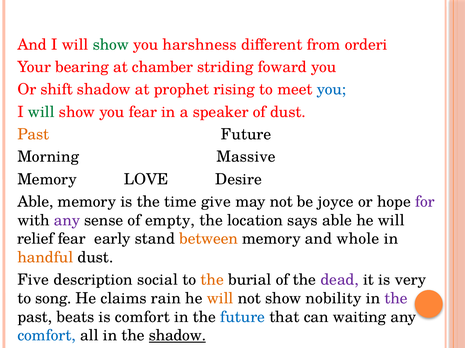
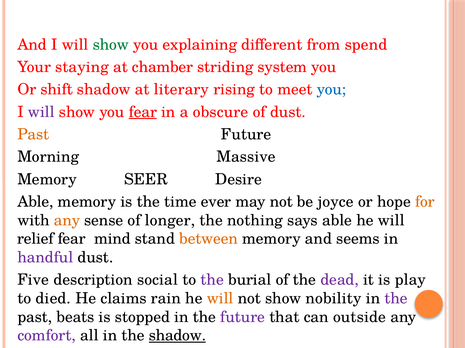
harshness: harshness -> explaining (200, 45)
orderi: orderi -> spend (366, 45)
bearing: bearing -> staying (82, 67)
foward: foward -> system (282, 67)
prophet: prophet -> literary (181, 90)
will colour: green -> purple (41, 112)
fear underline: none -> present (143, 112)
speaker: speaker -> obscure (221, 112)
LOVE: LOVE -> SEER (146, 180)
give: give -> ever (216, 202)
for colour: purple -> orange (425, 202)
any colour: purple -> orange (67, 221)
empty: empty -> longer (170, 221)
location: location -> nothing (255, 221)
early: early -> mind (112, 239)
whole: whole -> seems (358, 239)
handful colour: orange -> purple (45, 258)
the colour: orange -> purple (212, 280)
very: very -> play (410, 280)
song: song -> died (53, 299)
is comfort: comfort -> stopped (142, 318)
future colour: blue -> purple (243, 318)
waiting: waiting -> outside (359, 318)
comfort colour: blue -> purple (47, 336)
